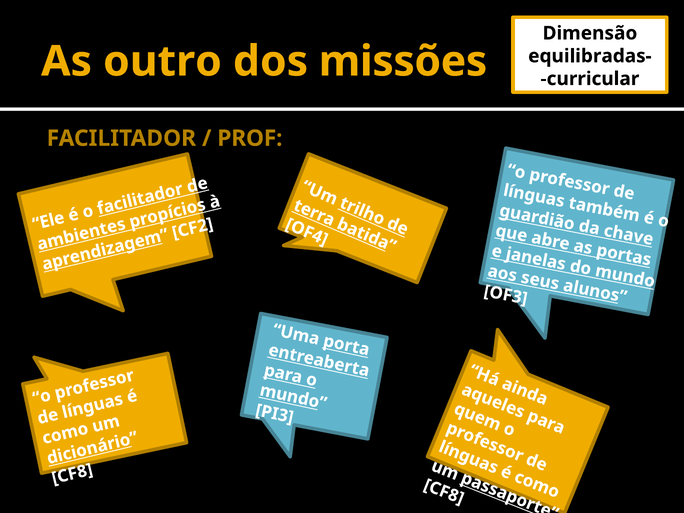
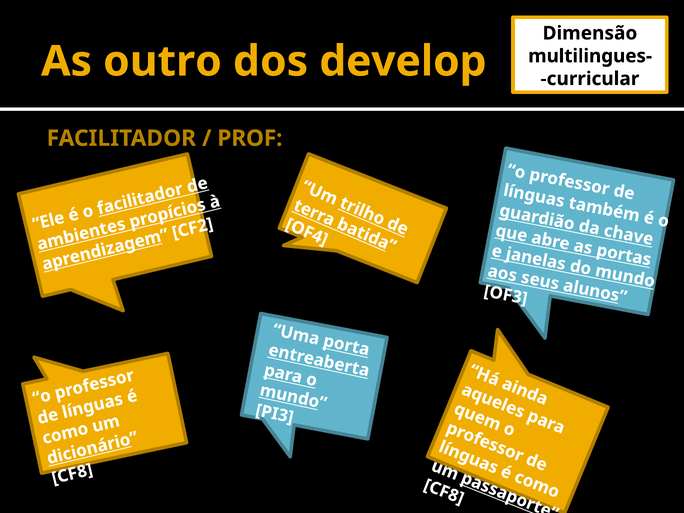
equilibradas-: equilibradas- -> multilingues- (590, 56)
missões: missões -> develop (403, 61)
